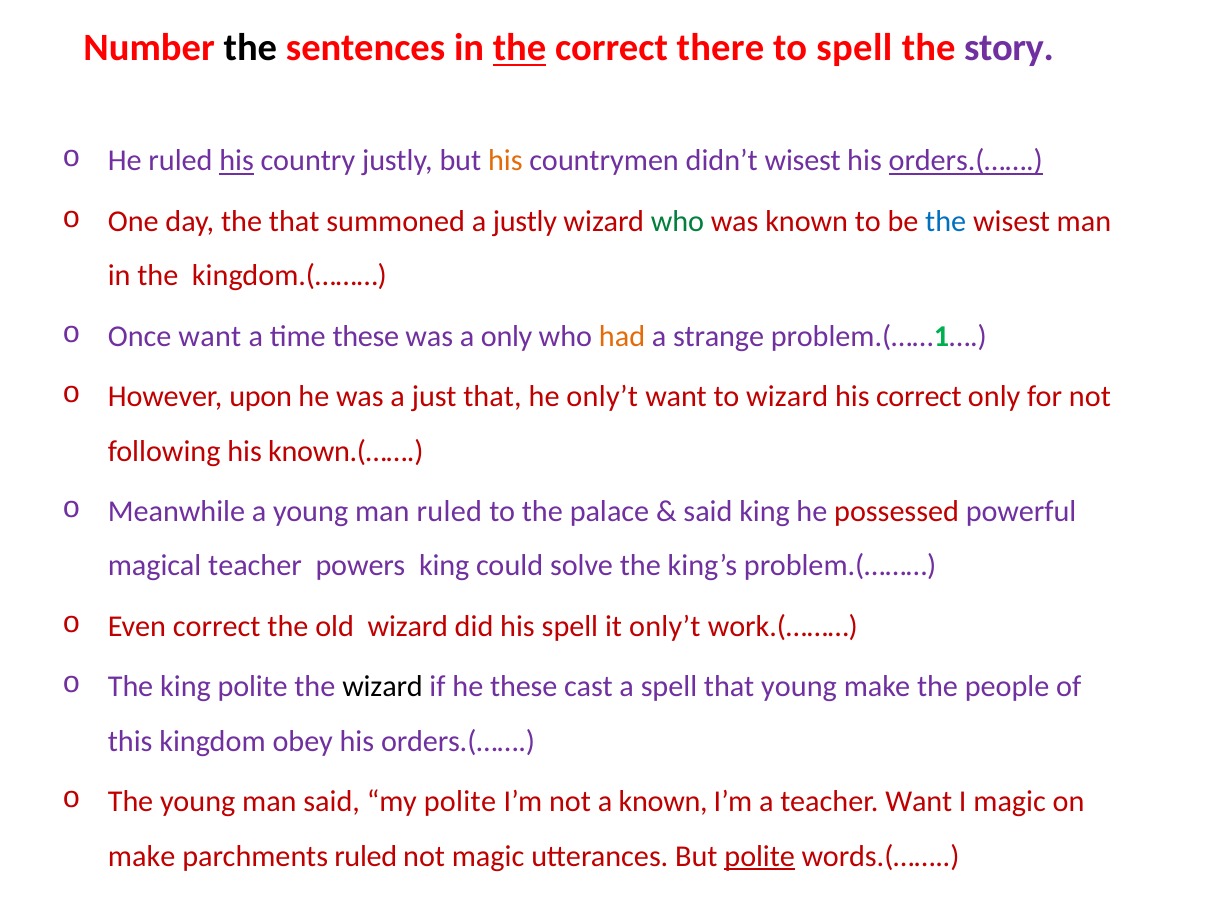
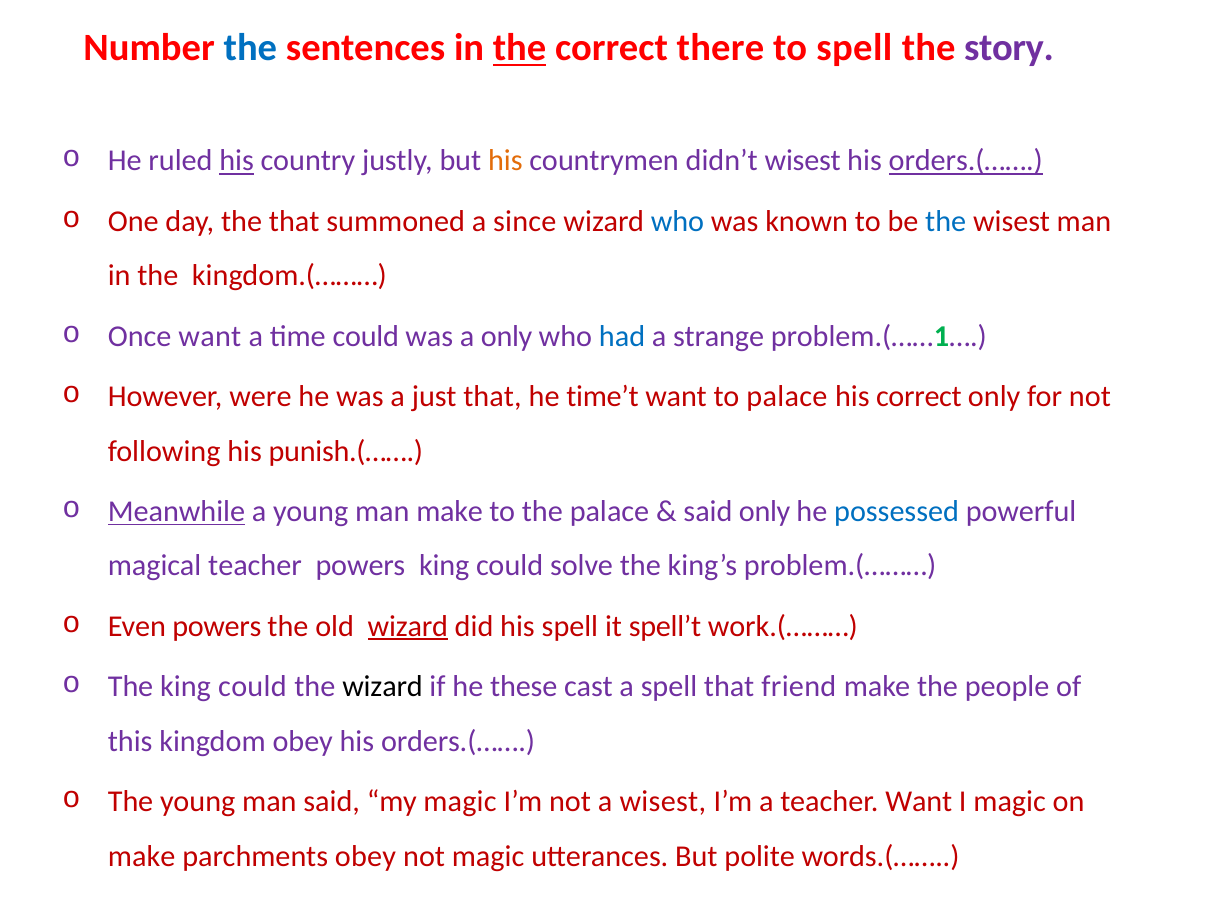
the colour: black -> blue (250, 48)
a justly: justly -> since (525, 221)
who colour: green -> blue (677, 221)
time these: these -> could (366, 336)
had colour: orange -> blue (622, 336)
upon: upon -> were (260, 397)
he only’t: only’t -> time’t (602, 397)
to wizard: wizard -> palace (787, 397)
known.(……: known.(…… -> punish.(…… (346, 451)
Meanwhile underline: none -> present (176, 511)
man ruled: ruled -> make (450, 511)
said king: king -> only (765, 511)
possessed colour: red -> blue (897, 511)
Even correct: correct -> powers (217, 626)
wizard underline: none -> present (408, 626)
it only’t: only’t -> spell’t (665, 626)
The king polite: polite -> could (252, 687)
that young: young -> friend (799, 687)
my polite: polite -> magic (460, 802)
a known: known -> wisest (663, 802)
parchments ruled: ruled -> obey (365, 856)
polite underline: present -> none (760, 856)
